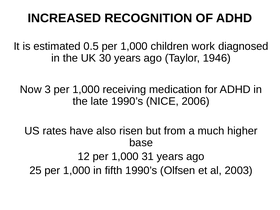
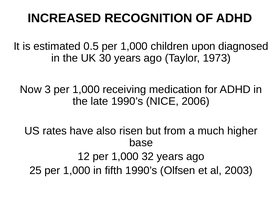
work: work -> upon (203, 46)
1946: 1946 -> 1973 (217, 58)
31: 31 -> 32 (148, 157)
